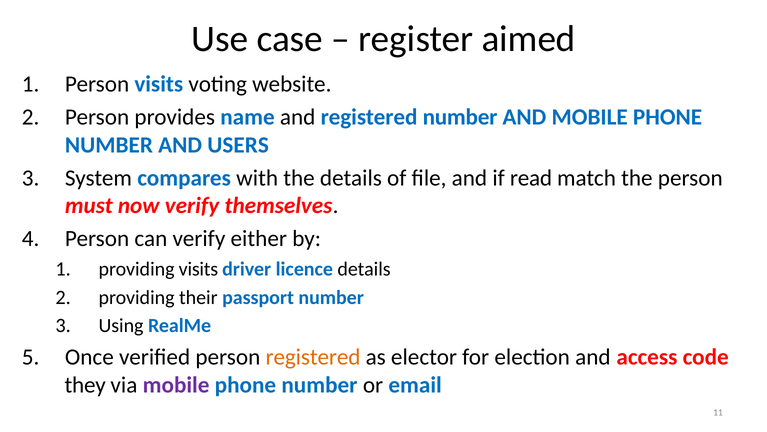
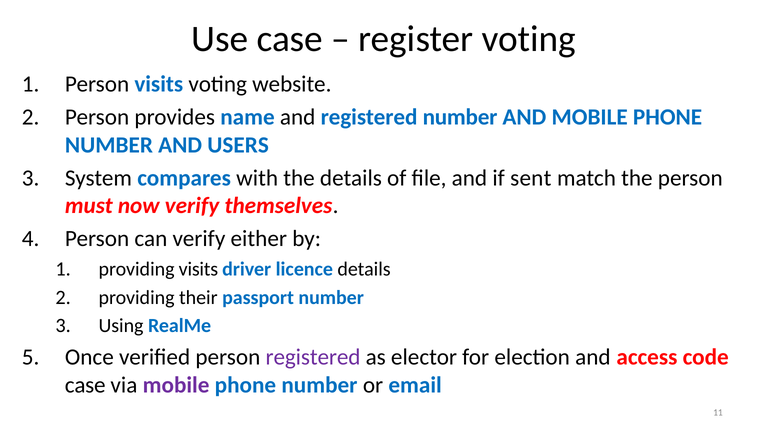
register aimed: aimed -> voting (529, 39)
read: read -> sent (531, 178)
registered colour: orange -> purple (313, 357)
they: they -> case (85, 384)
